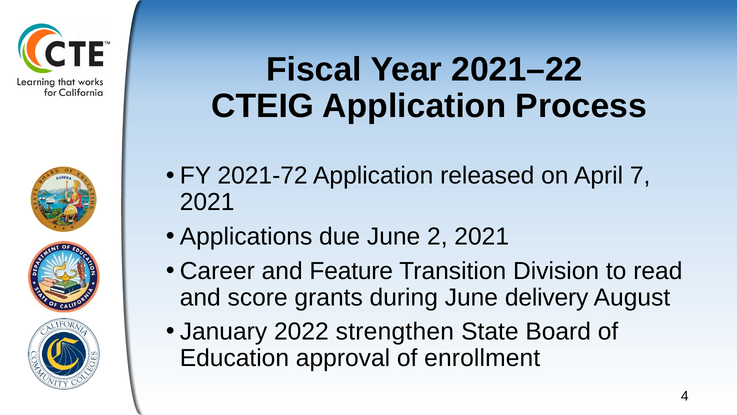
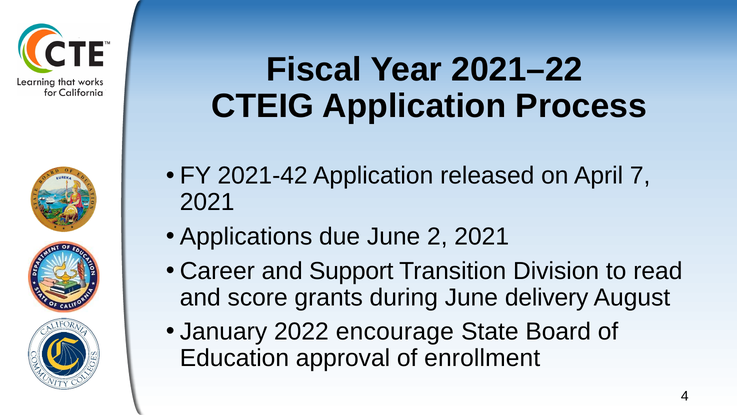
2021-72: 2021-72 -> 2021-42 (263, 176)
Feature: Feature -> Support (351, 271)
strengthen: strengthen -> encourage (395, 331)
